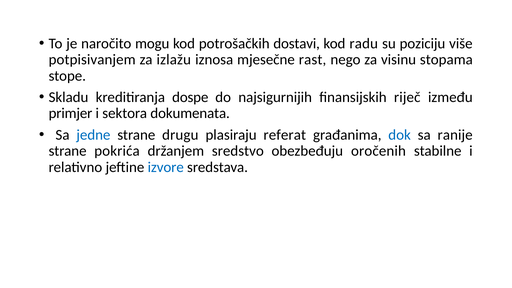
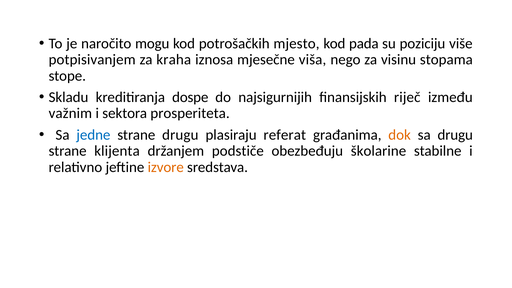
dostavi: dostavi -> mjesto (296, 44)
radu: radu -> pada (364, 44)
izlažu: izlažu -> kraha (174, 60)
rast: rast -> viša (313, 60)
primjer: primjer -> važnim (70, 113)
dokumenata: dokumenata -> prosperiteta (190, 113)
dok colour: blue -> orange (400, 135)
sa ranije: ranije -> drugu (455, 135)
pokrića: pokrića -> klijenta (117, 151)
sredstvo: sredstvo -> podstiče (238, 151)
oročenih: oročenih -> školarine (378, 151)
izvore colour: blue -> orange (166, 167)
